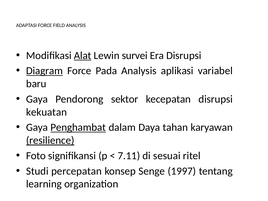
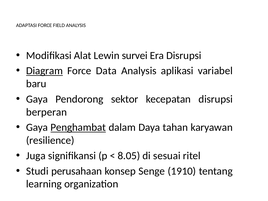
Alat underline: present -> none (83, 55)
Pada: Pada -> Data (106, 71)
kekuatan: kekuatan -> berperan (47, 112)
resilience underline: present -> none (50, 140)
Foto: Foto -> Juga (36, 156)
7.11: 7.11 -> 8.05 (129, 156)
percepatan: percepatan -> perusahaan (77, 171)
1997: 1997 -> 1910 (182, 171)
